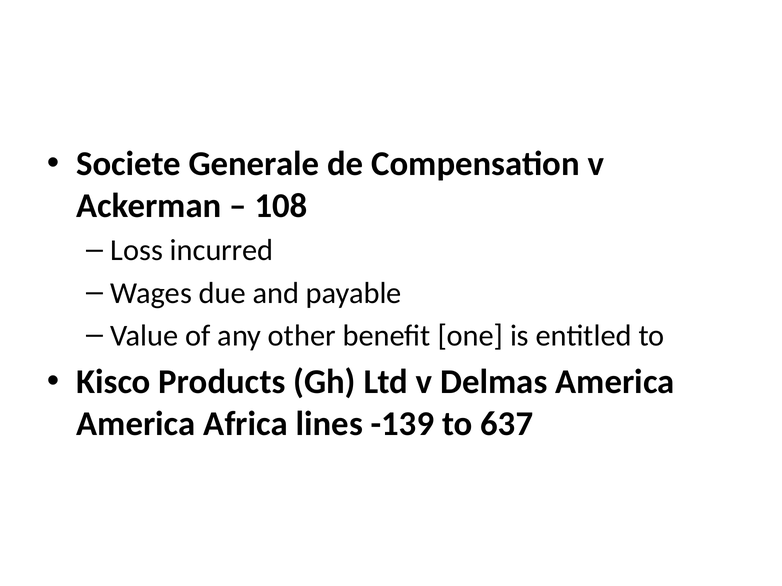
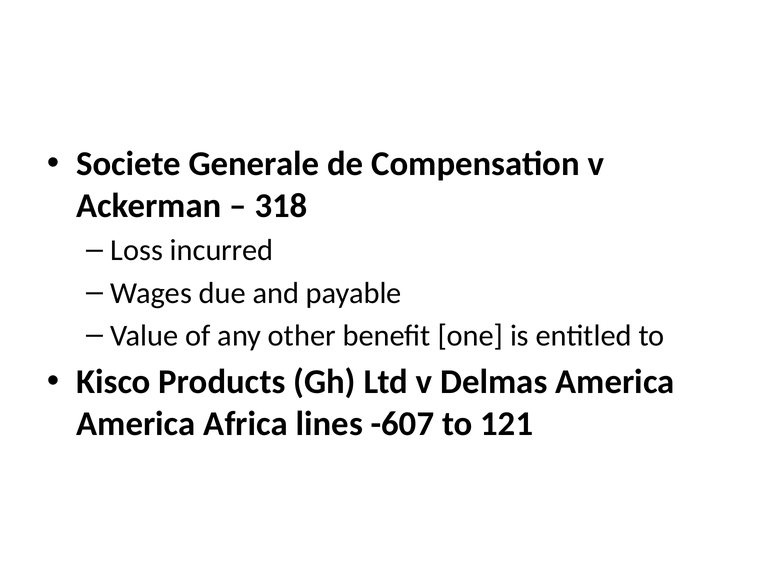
108: 108 -> 318 (281, 206)
-139: -139 -> -607 (402, 424)
637: 637 -> 121 (507, 424)
